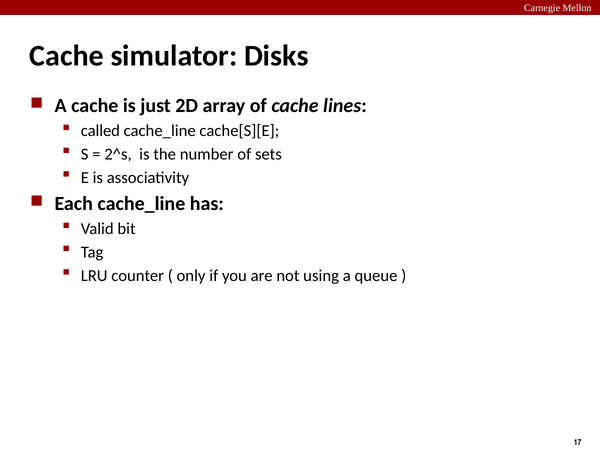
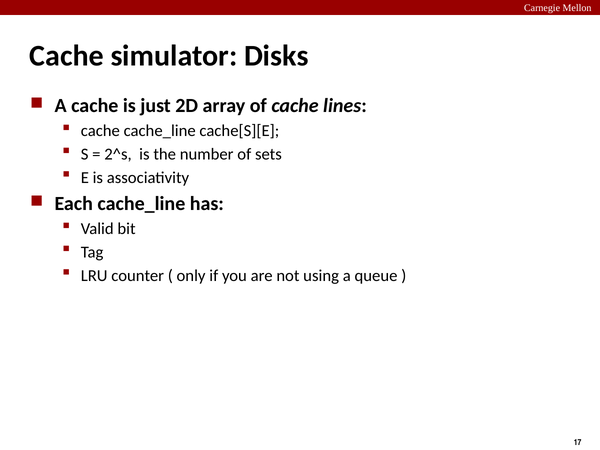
called: called -> cache (100, 131)
